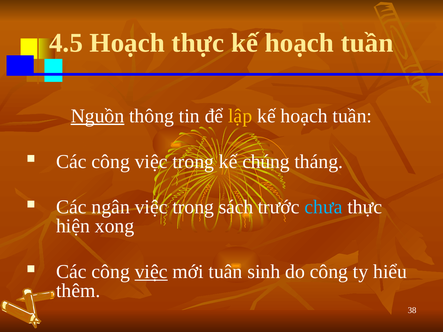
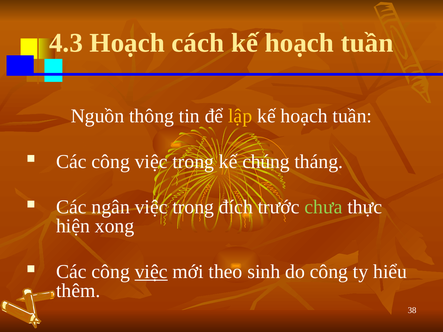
4.5: 4.5 -> 4.3 (66, 43)
Hoạch thực: thực -> cách (198, 43)
Nguồn underline: present -> none (97, 116)
sách: sách -> đích (236, 207)
chưa colour: light blue -> light green (324, 207)
tuân: tuân -> theo (226, 272)
